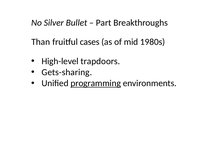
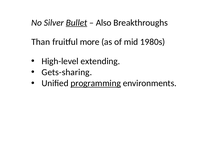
Bullet underline: none -> present (77, 23)
Part: Part -> Also (104, 23)
cases: cases -> more (90, 42)
trapdoors: trapdoors -> extending (100, 61)
